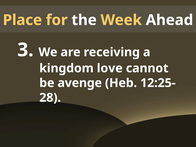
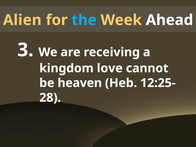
Place: Place -> Alien (22, 20)
the colour: white -> light blue (84, 20)
avenge: avenge -> heaven (80, 83)
